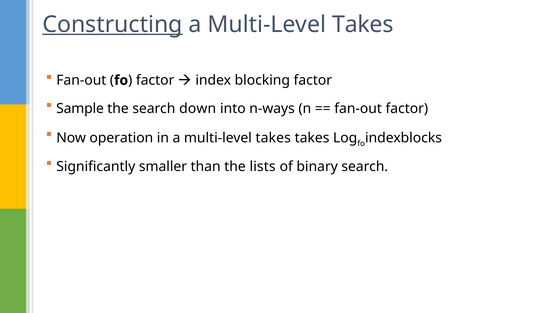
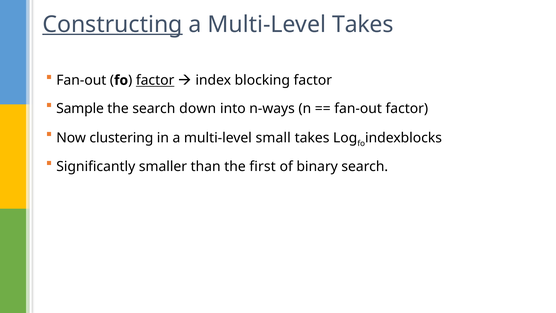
factor underline: none -> present (155, 80)
operation: operation -> clustering (121, 138)
in a multi-level takes: takes -> small (273, 138)
lists: lists -> first (263, 166)
